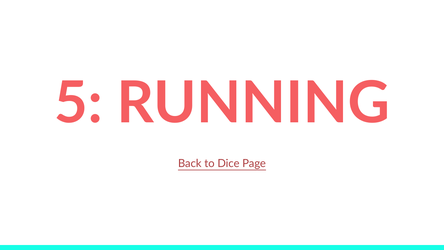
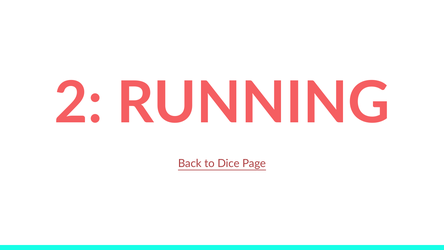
5: 5 -> 2 (78, 103)
